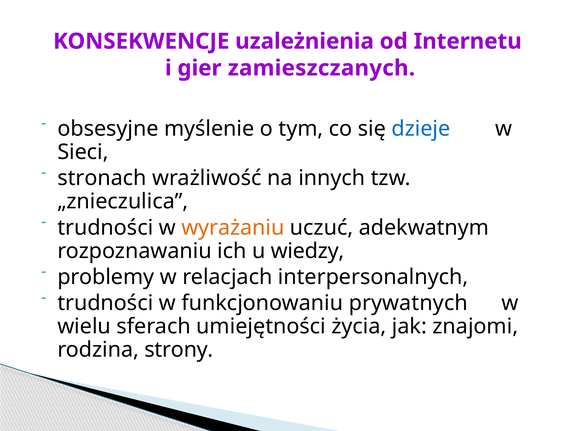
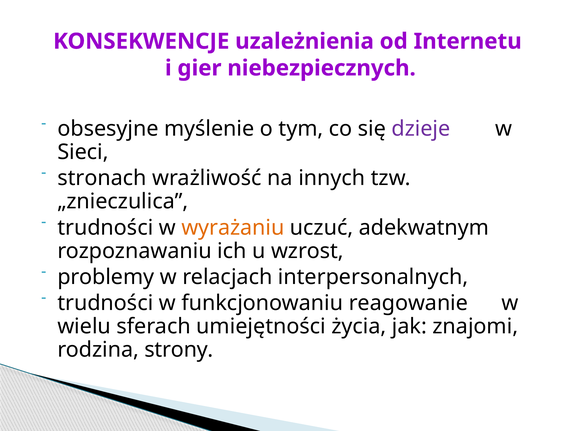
zamieszczanych: zamieszczanych -> niebezpiecznych (322, 68)
dzieje colour: blue -> purple (421, 129)
wiedzy: wiedzy -> wzrost (307, 251)
prywatnych: prywatnych -> reagowanie (408, 303)
